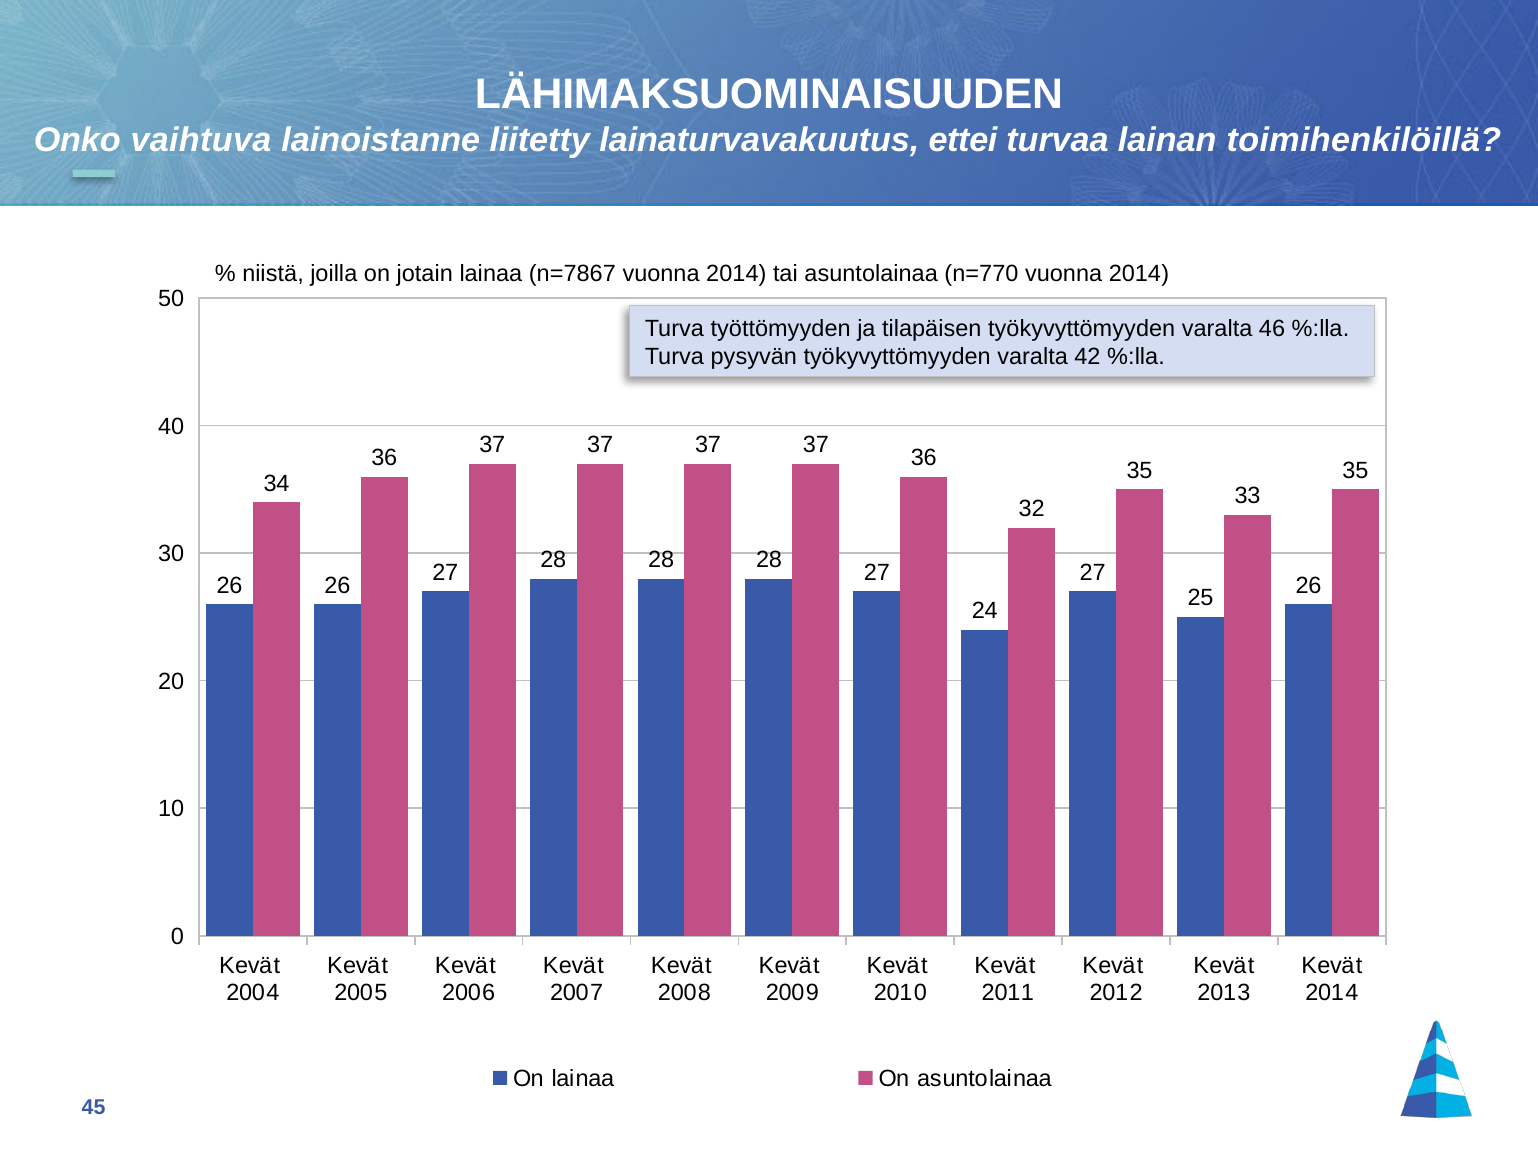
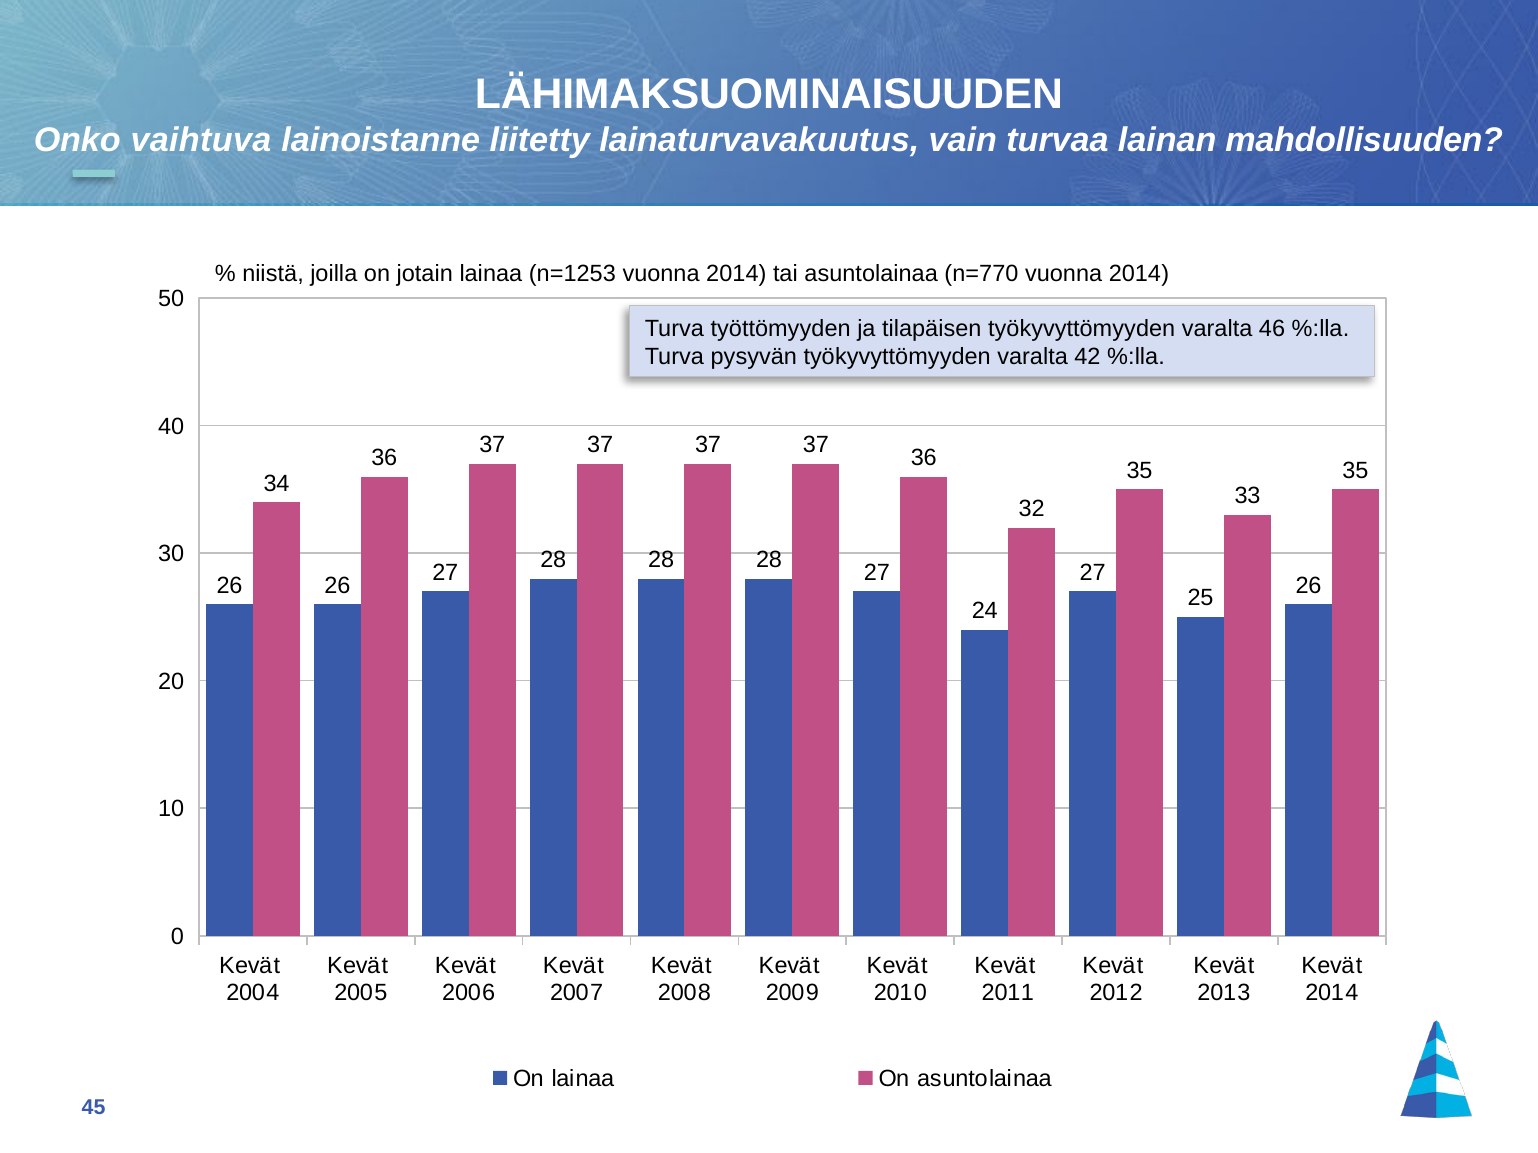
ettei: ettei -> vain (963, 140)
toimihenkilöillä: toimihenkilöillä -> mahdollisuuden (1364, 140)
n=7867: n=7867 -> n=1253 (572, 274)
